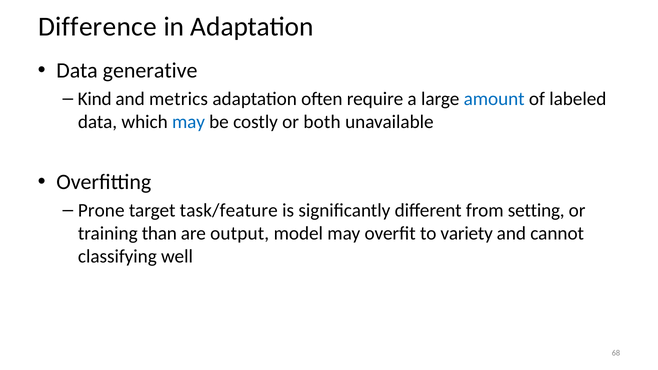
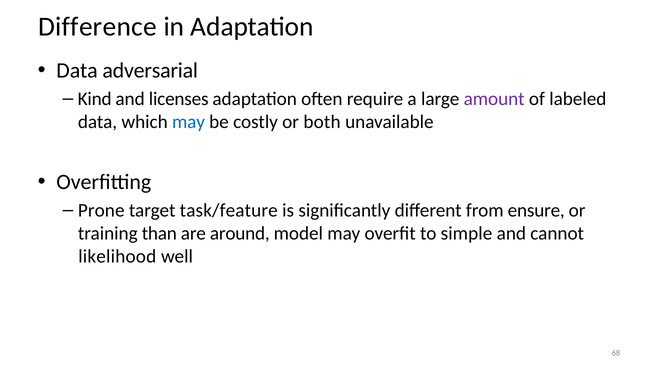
generative: generative -> adversarial (150, 71)
metrics: metrics -> licenses (179, 99)
amount colour: blue -> purple (494, 99)
setting: setting -> ensure (536, 210)
output: output -> around (240, 233)
variety: variety -> simple (466, 233)
classifying: classifying -> likelihood (117, 256)
